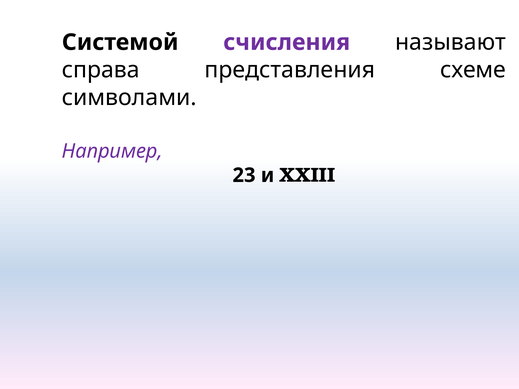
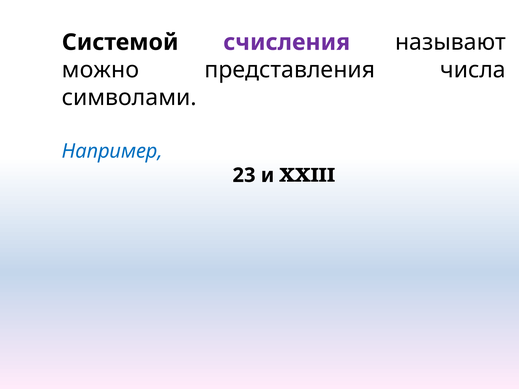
справа: справа -> можно (101, 70)
схеме: схеме -> числа (473, 70)
Например colour: purple -> blue (112, 151)
